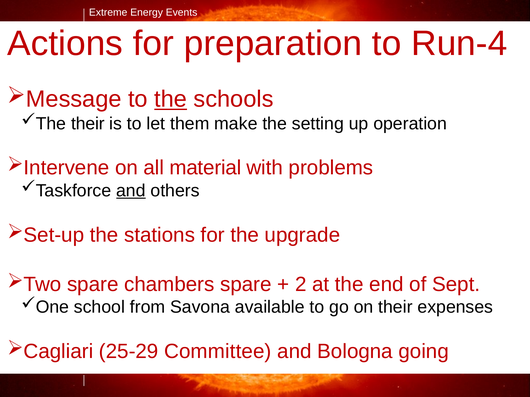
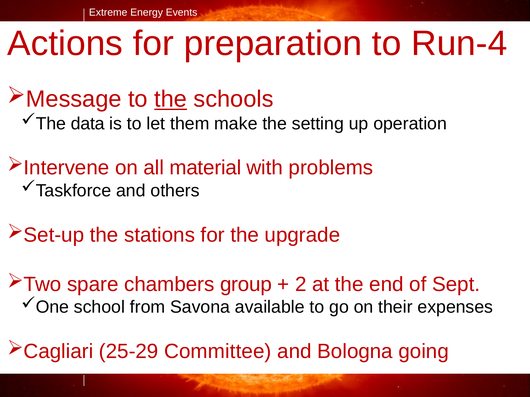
their: their -> data (88, 124)
and underline: present -> none (131, 191)
chambers spare: spare -> group (246, 285)
